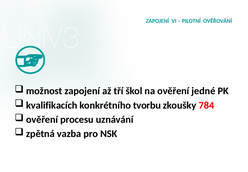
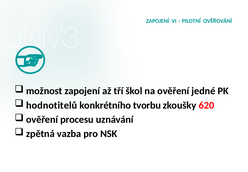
kvalifikacích: kvalifikacích -> hodnotitelů (52, 105)
784: 784 -> 620 (206, 105)
